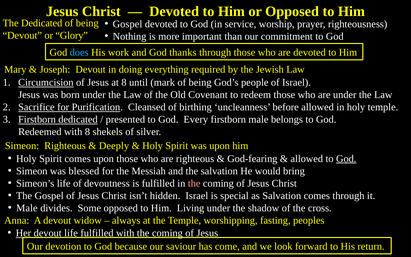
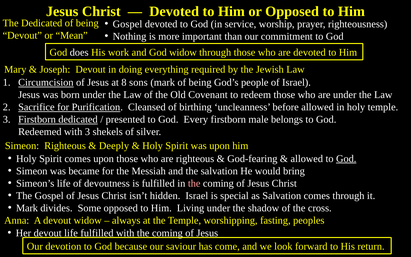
Glory: Glory -> Mean (72, 36)
does colour: light blue -> white (79, 52)
God thanks: thanks -> widow (183, 52)
until: until -> sons (138, 82)
with 8: 8 -> 3 (87, 132)
blessed: blessed -> became (84, 171)
Male: Male -> Mark (27, 208)
Her underline: present -> none (23, 233)
